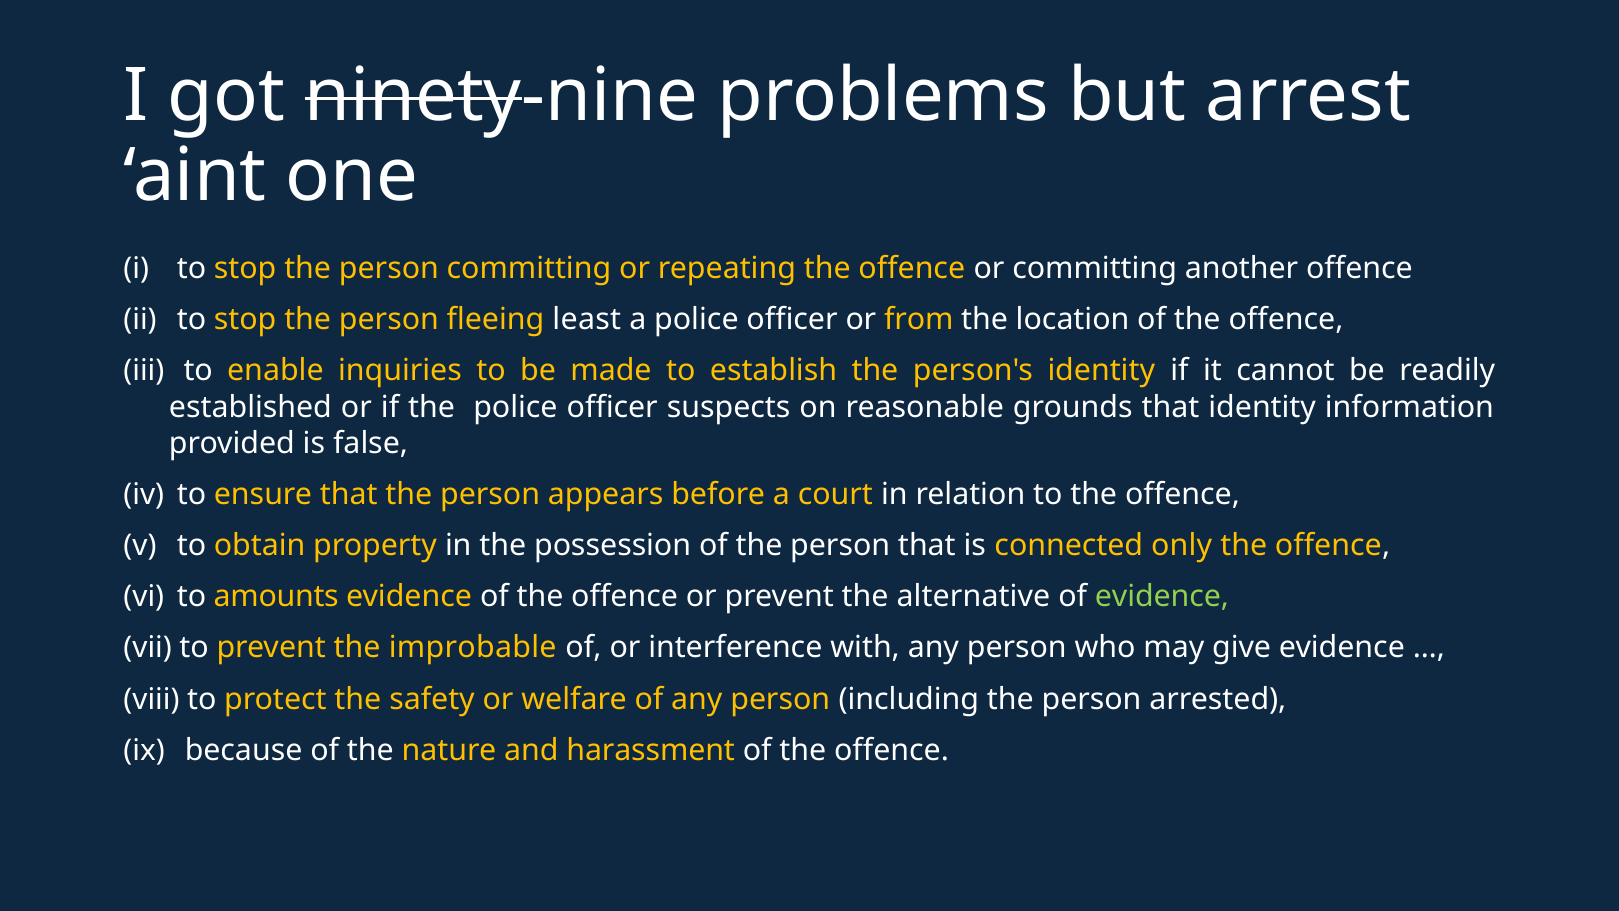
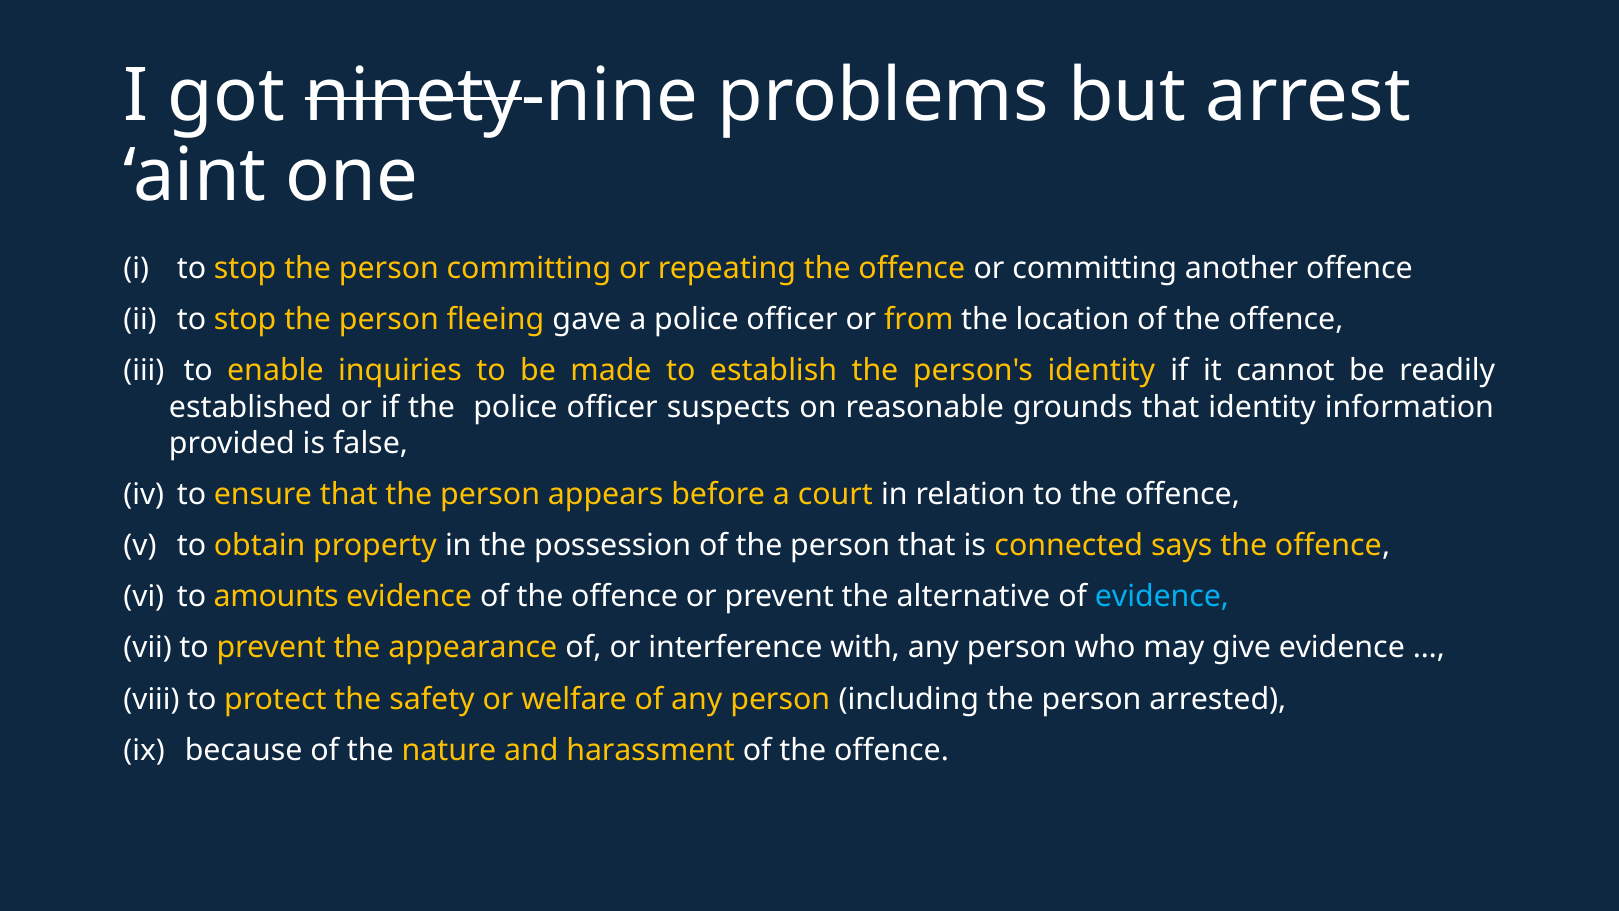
least: least -> gave (587, 320)
only: only -> says (1182, 545)
evidence colour: light green -> light blue (1162, 597)
improbable: improbable -> appearance (473, 648)
